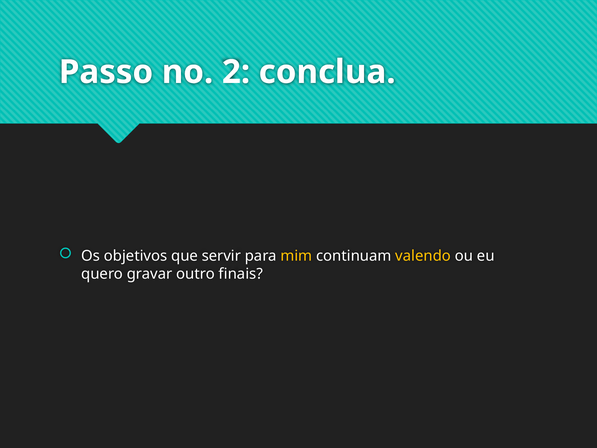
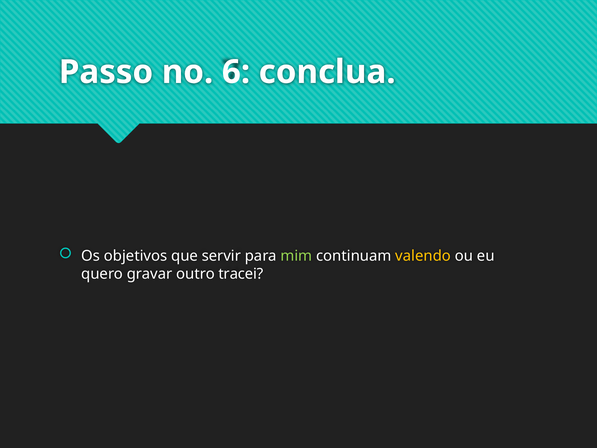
2: 2 -> 6 (236, 72)
mim colour: yellow -> light green (296, 256)
finais: finais -> tracei (241, 274)
